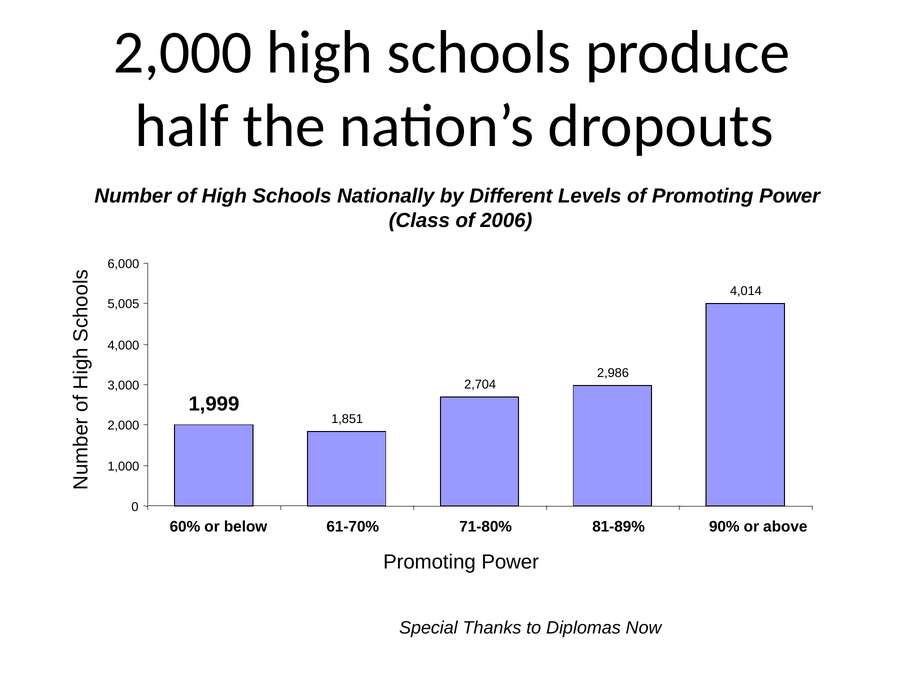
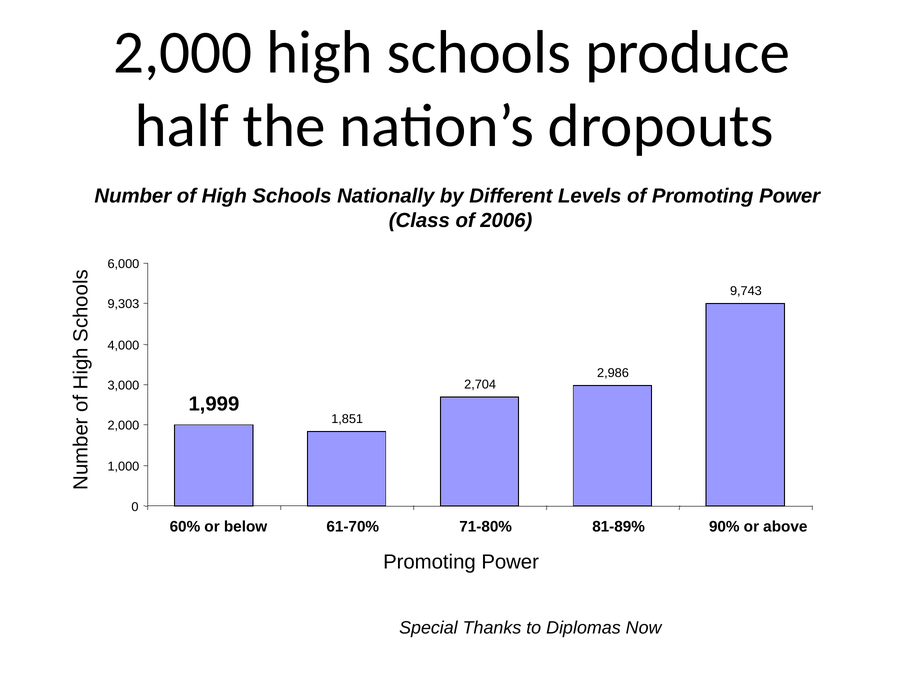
4,014: 4,014 -> 9,743 (746, 291)
5,005: 5,005 -> 9,303 (123, 304)
